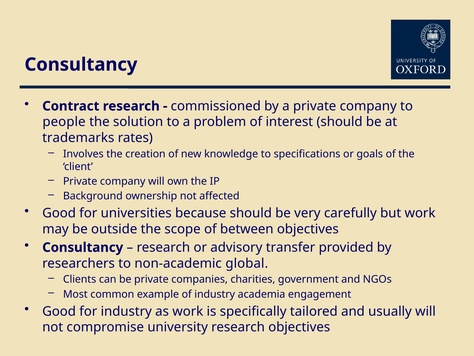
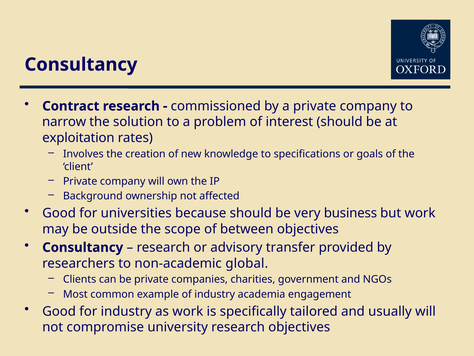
people: people -> narrow (64, 122)
trademarks: trademarks -> exploitation (78, 138)
carefully: carefully -> business (350, 213)
